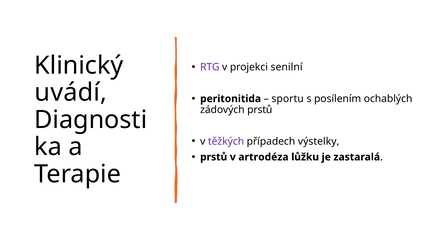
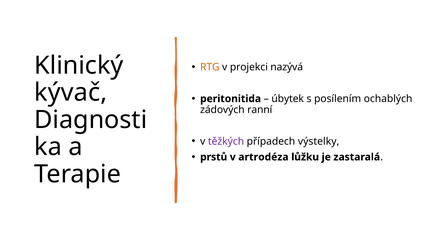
RTG colour: purple -> orange (210, 67)
senilní: senilní -> nazývá (287, 67)
uvádí: uvádí -> kývač (71, 93)
sportu: sportu -> úbytek (288, 99)
zádových prstů: prstů -> ranní (260, 110)
